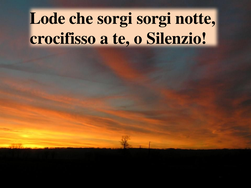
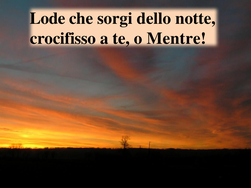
sorgi sorgi: sorgi -> dello (154, 18)
Silenzio: Silenzio -> Mentre (176, 38)
